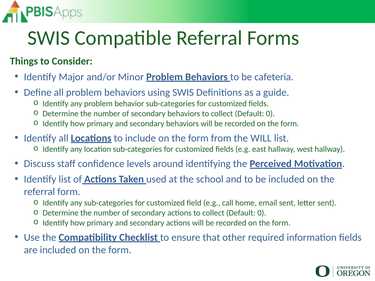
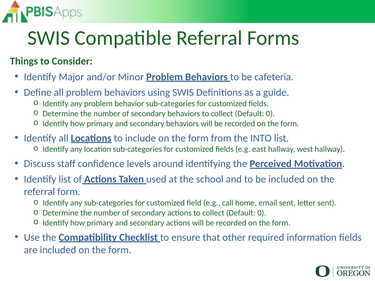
the WILL: WILL -> INTO (261, 138)
